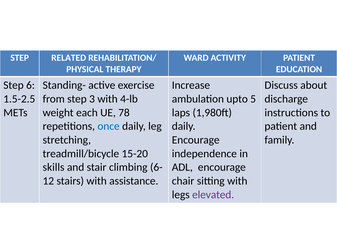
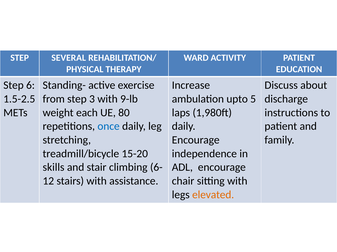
RELATED: RELATED -> SEVERAL (69, 58)
4-lb: 4-lb -> 9-lb (129, 99)
78: 78 -> 80 (124, 113)
elevated colour: purple -> orange (213, 195)
